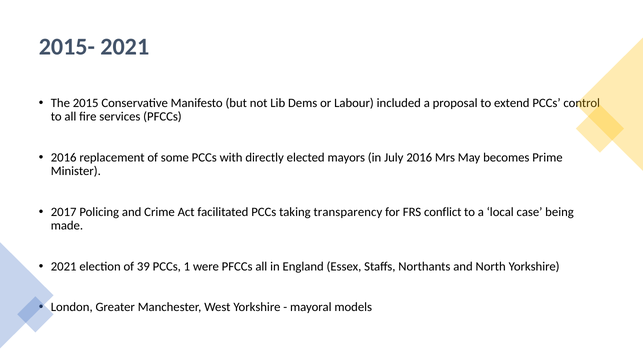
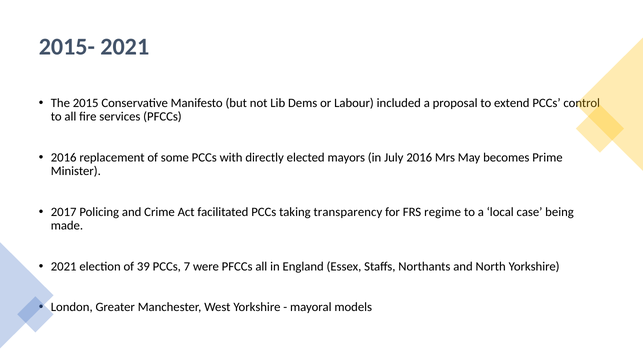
conflict: conflict -> regime (443, 212)
1: 1 -> 7 (187, 267)
